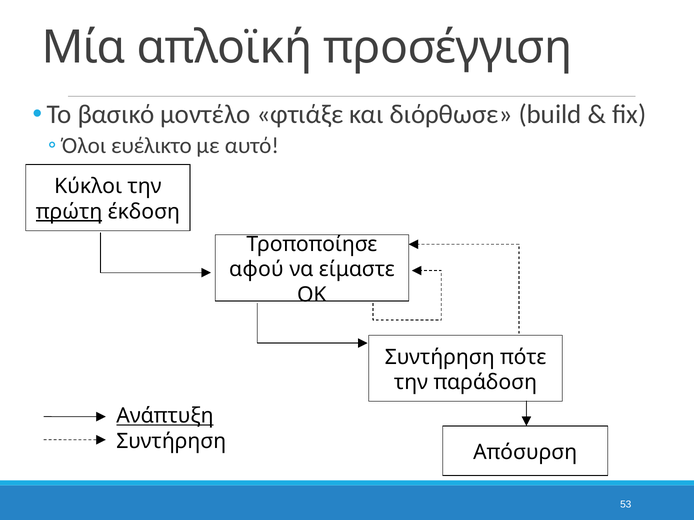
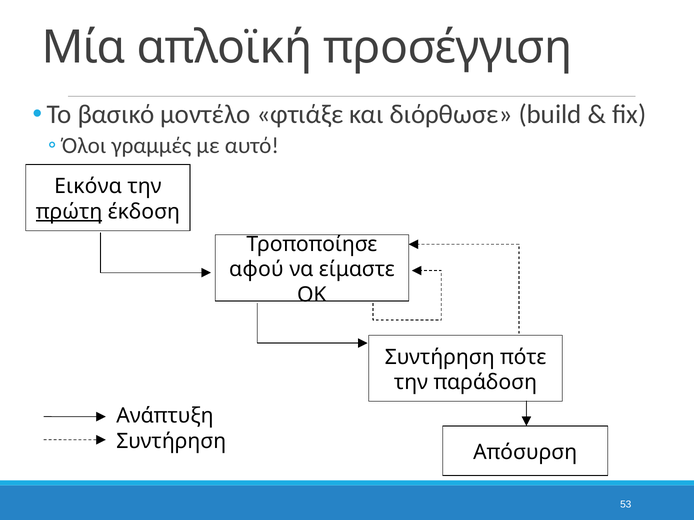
ευέλικτο: ευέλικτο -> γραμμές (151, 146)
Κύκλοι: Κύκλοι -> Εικόνα (88, 187)
Ανάπτυξη underline: present -> none (165, 416)
